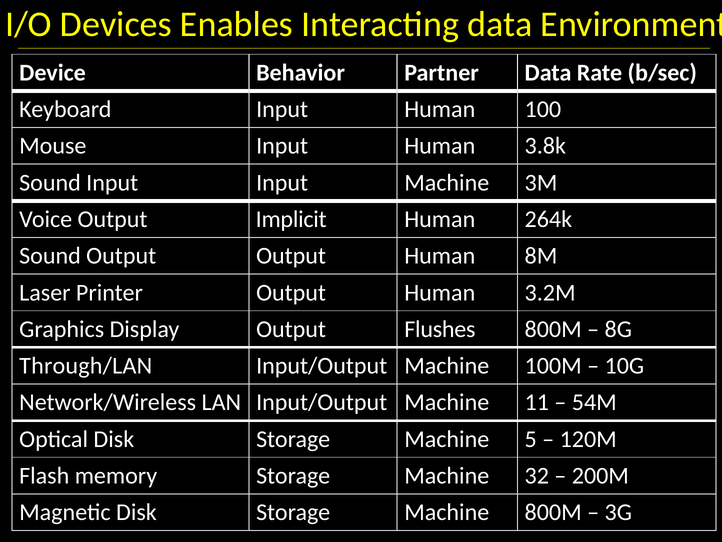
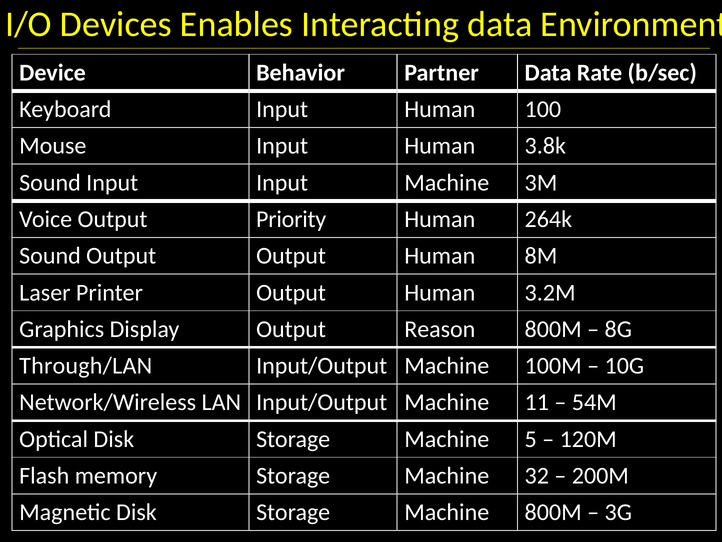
Implicit: Implicit -> Priority (291, 219)
Flushes: Flushes -> Reason (440, 329)
